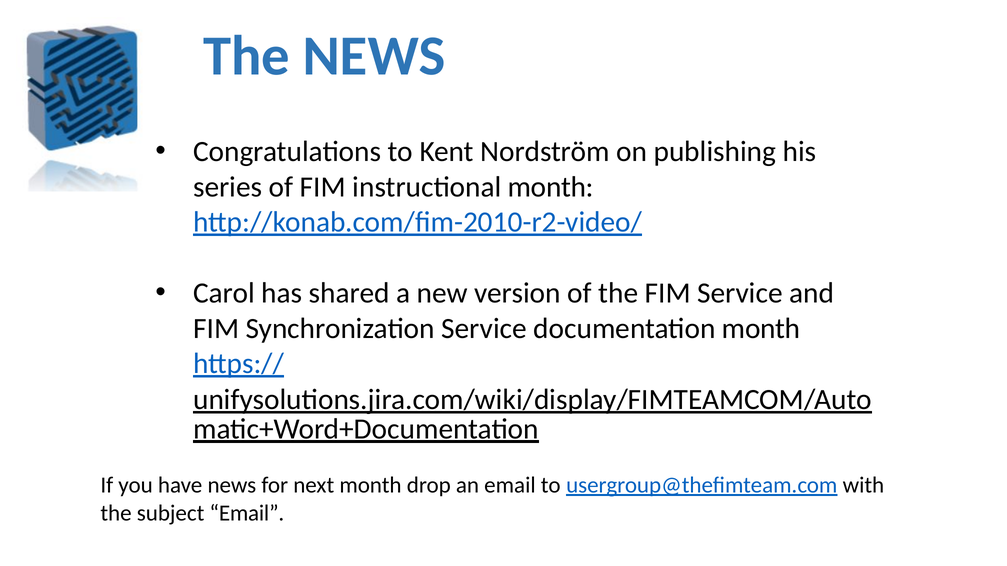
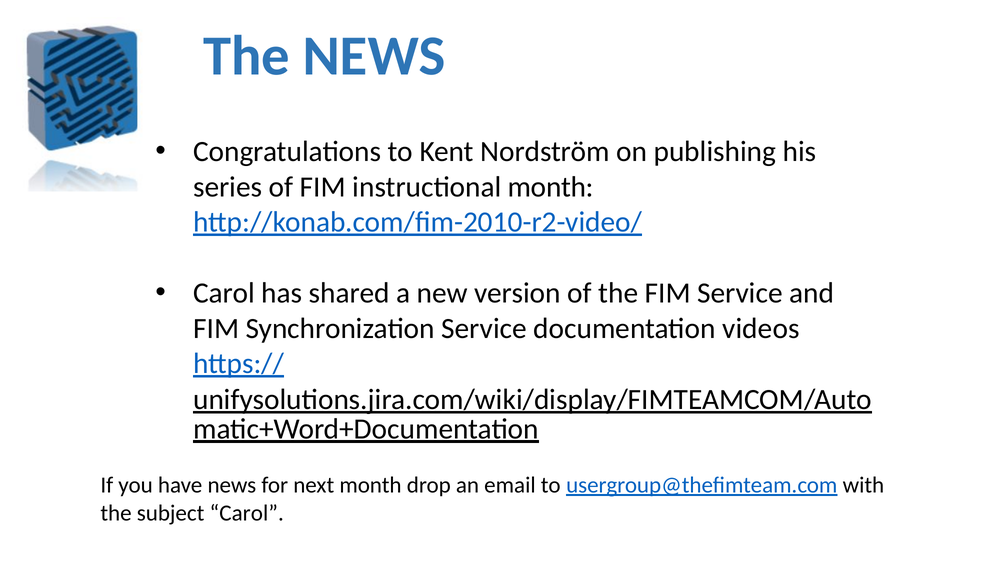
documentation month: month -> videos (761, 329)
subject Email: Email -> Carol (247, 514)
